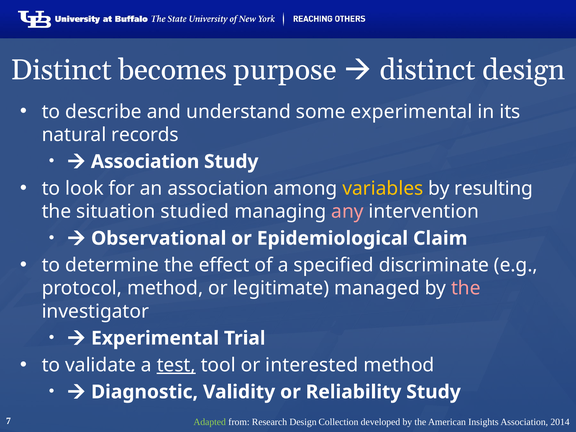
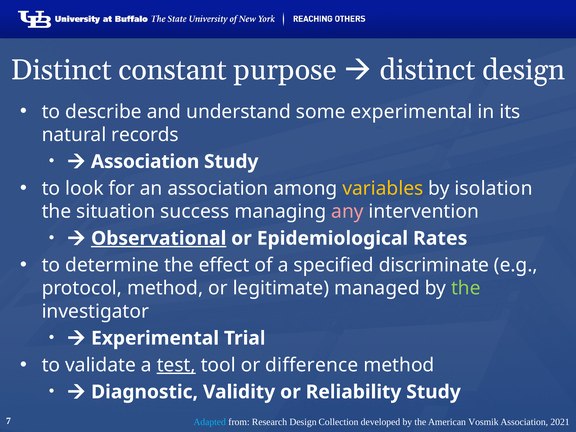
becomes: becomes -> constant (173, 70)
resulting: resulting -> isolation (494, 188)
studied: studied -> success (195, 212)
Observational underline: none -> present (159, 238)
Claim: Claim -> Rates (440, 238)
the colour: pink -> light green (466, 288)
interested: interested -> difference (312, 365)
Adapted colour: light green -> light blue (210, 422)
Insights: Insights -> Vosmik (483, 422)
2014: 2014 -> 2021 (560, 422)
